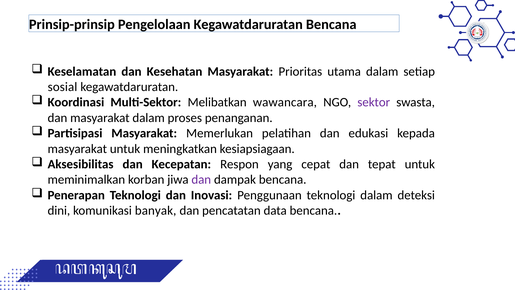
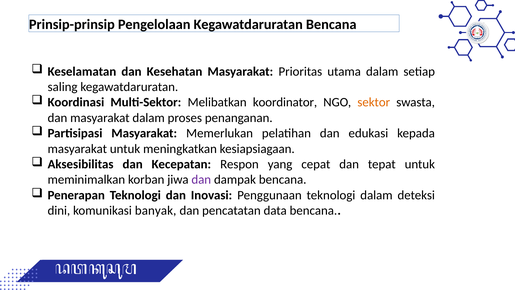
sosial: sosial -> saling (63, 87)
wawancara: wawancara -> koordinator (285, 102)
sektor colour: purple -> orange (374, 102)
